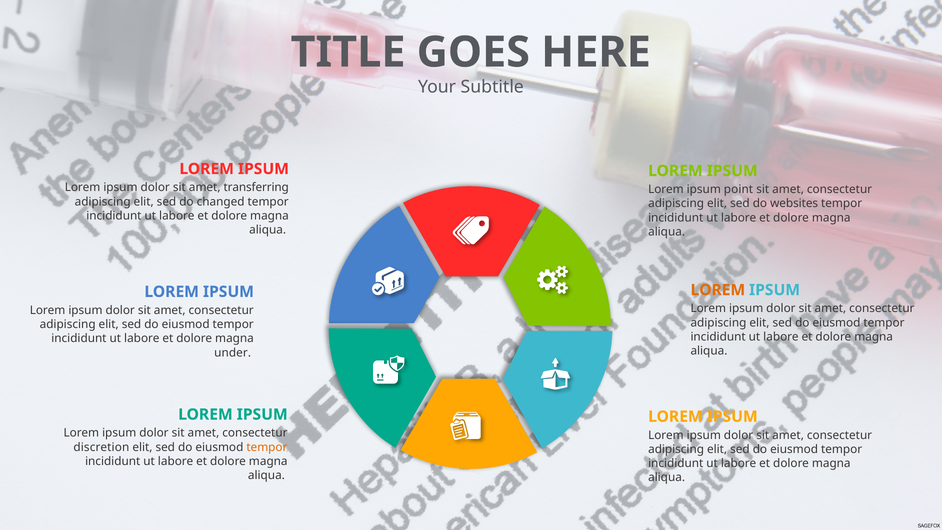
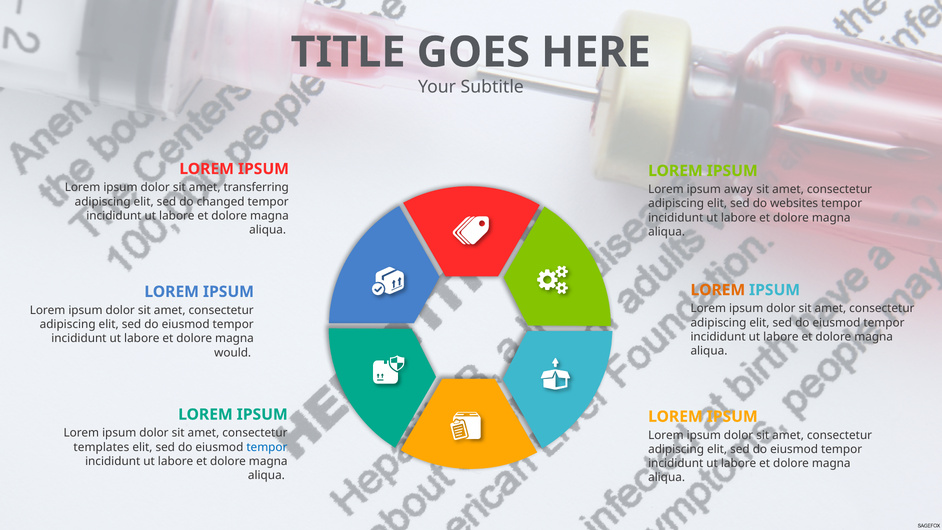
point: point -> away (738, 189)
under: under -> would (233, 353)
discretion: discretion -> templates (101, 447)
tempor colour: orange -> blue (267, 447)
